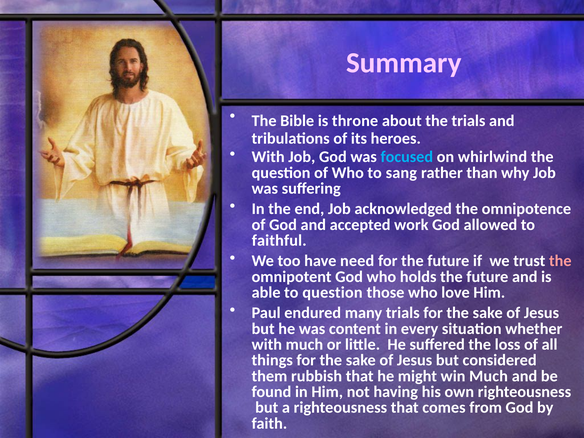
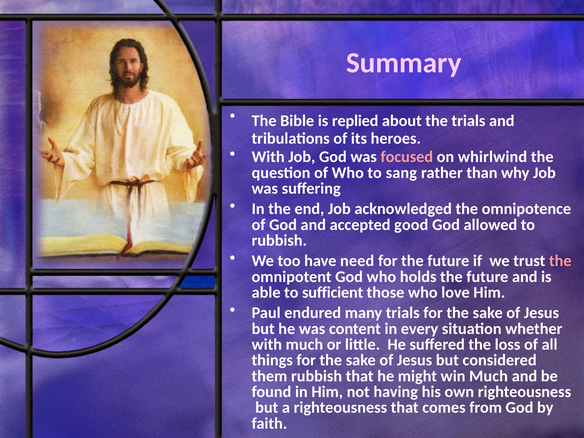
throne: throne -> replied (355, 121)
focused colour: light blue -> pink (407, 157)
work: work -> good (411, 225)
faithful: faithful -> rubbish (279, 240)
to question: question -> sufficient (333, 292)
